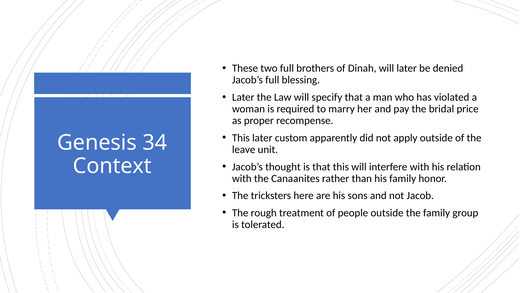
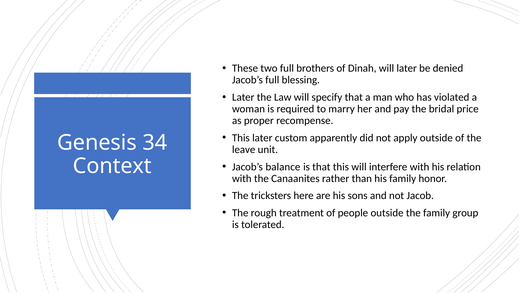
thought: thought -> balance (283, 166)
